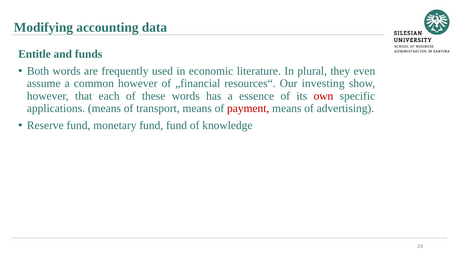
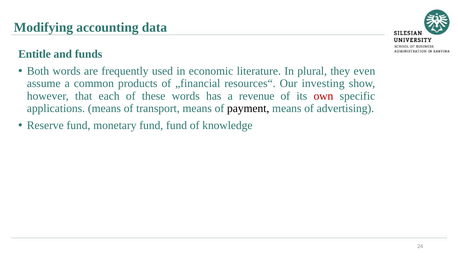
common however: however -> products (138, 83)
essence: essence -> revenue (257, 96)
payment colour: red -> black (248, 108)
